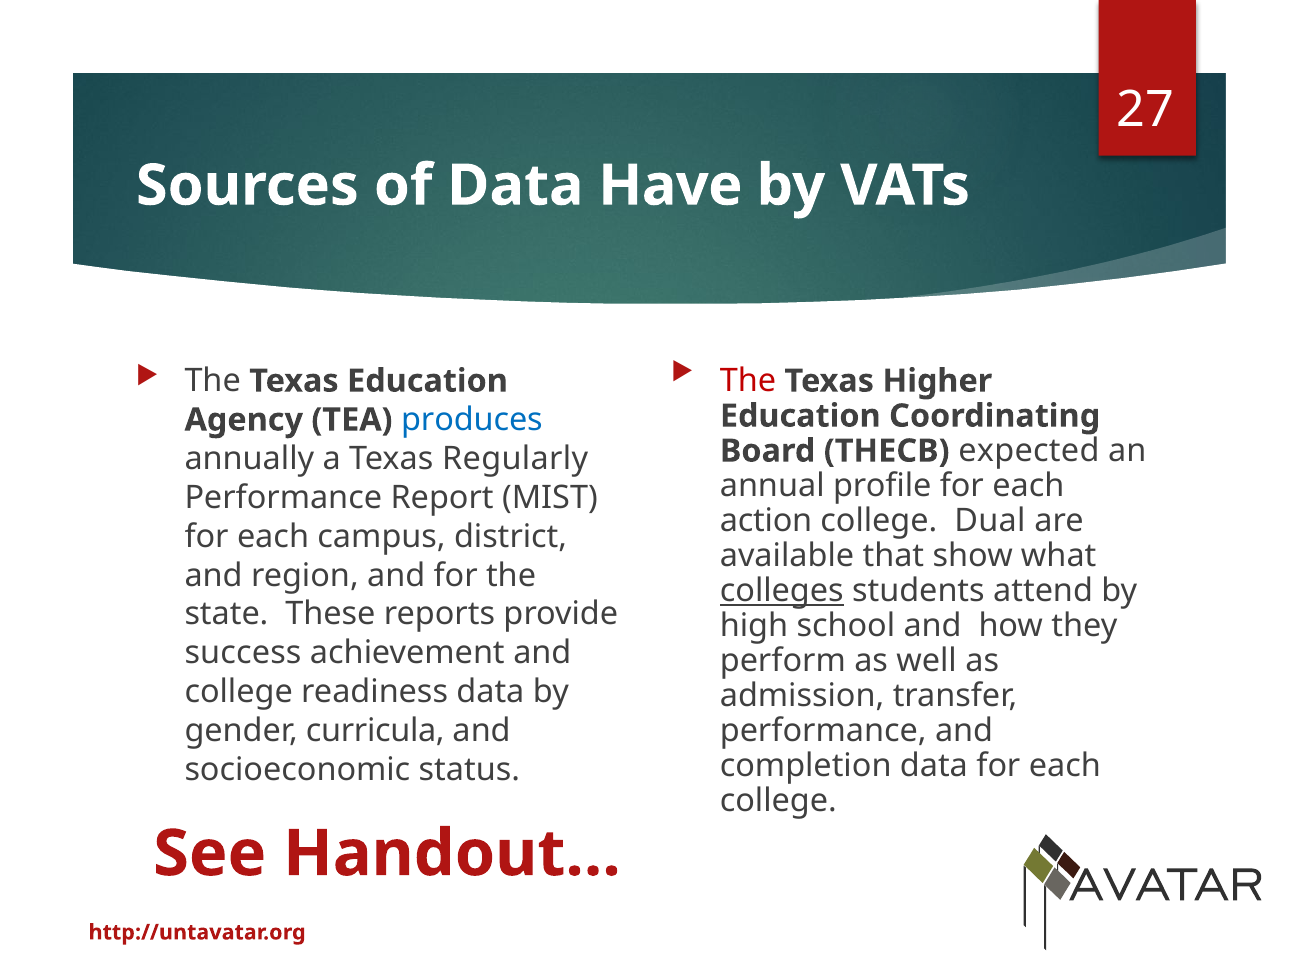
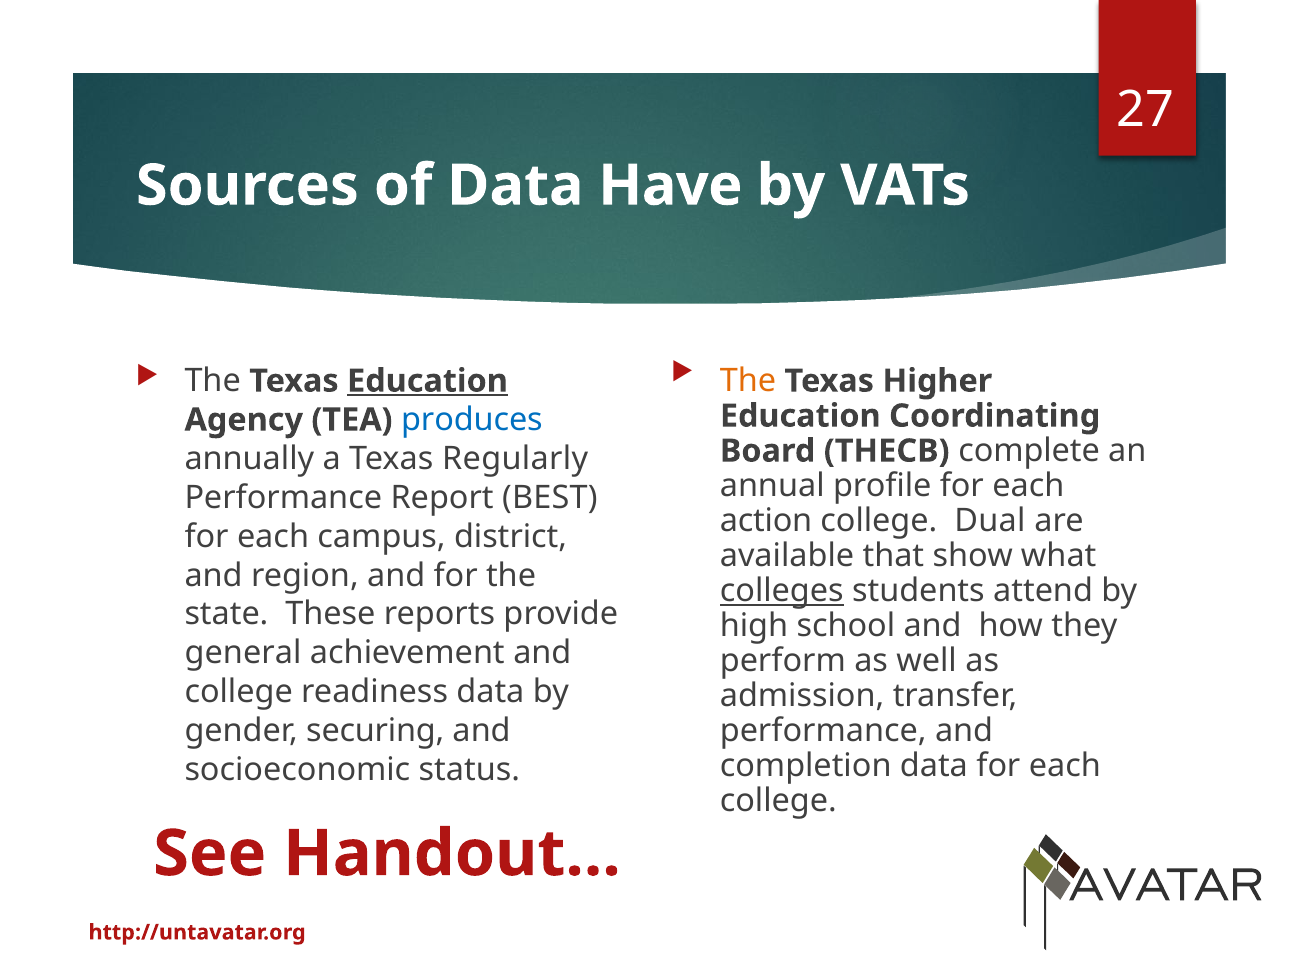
The colour: red -> orange (748, 381)
Education underline: none -> present (427, 381)
expected: expected -> complete (1029, 451)
MIST: MIST -> BEST (550, 498)
success: success -> general (243, 654)
curricula: curricula -> securing (375, 731)
